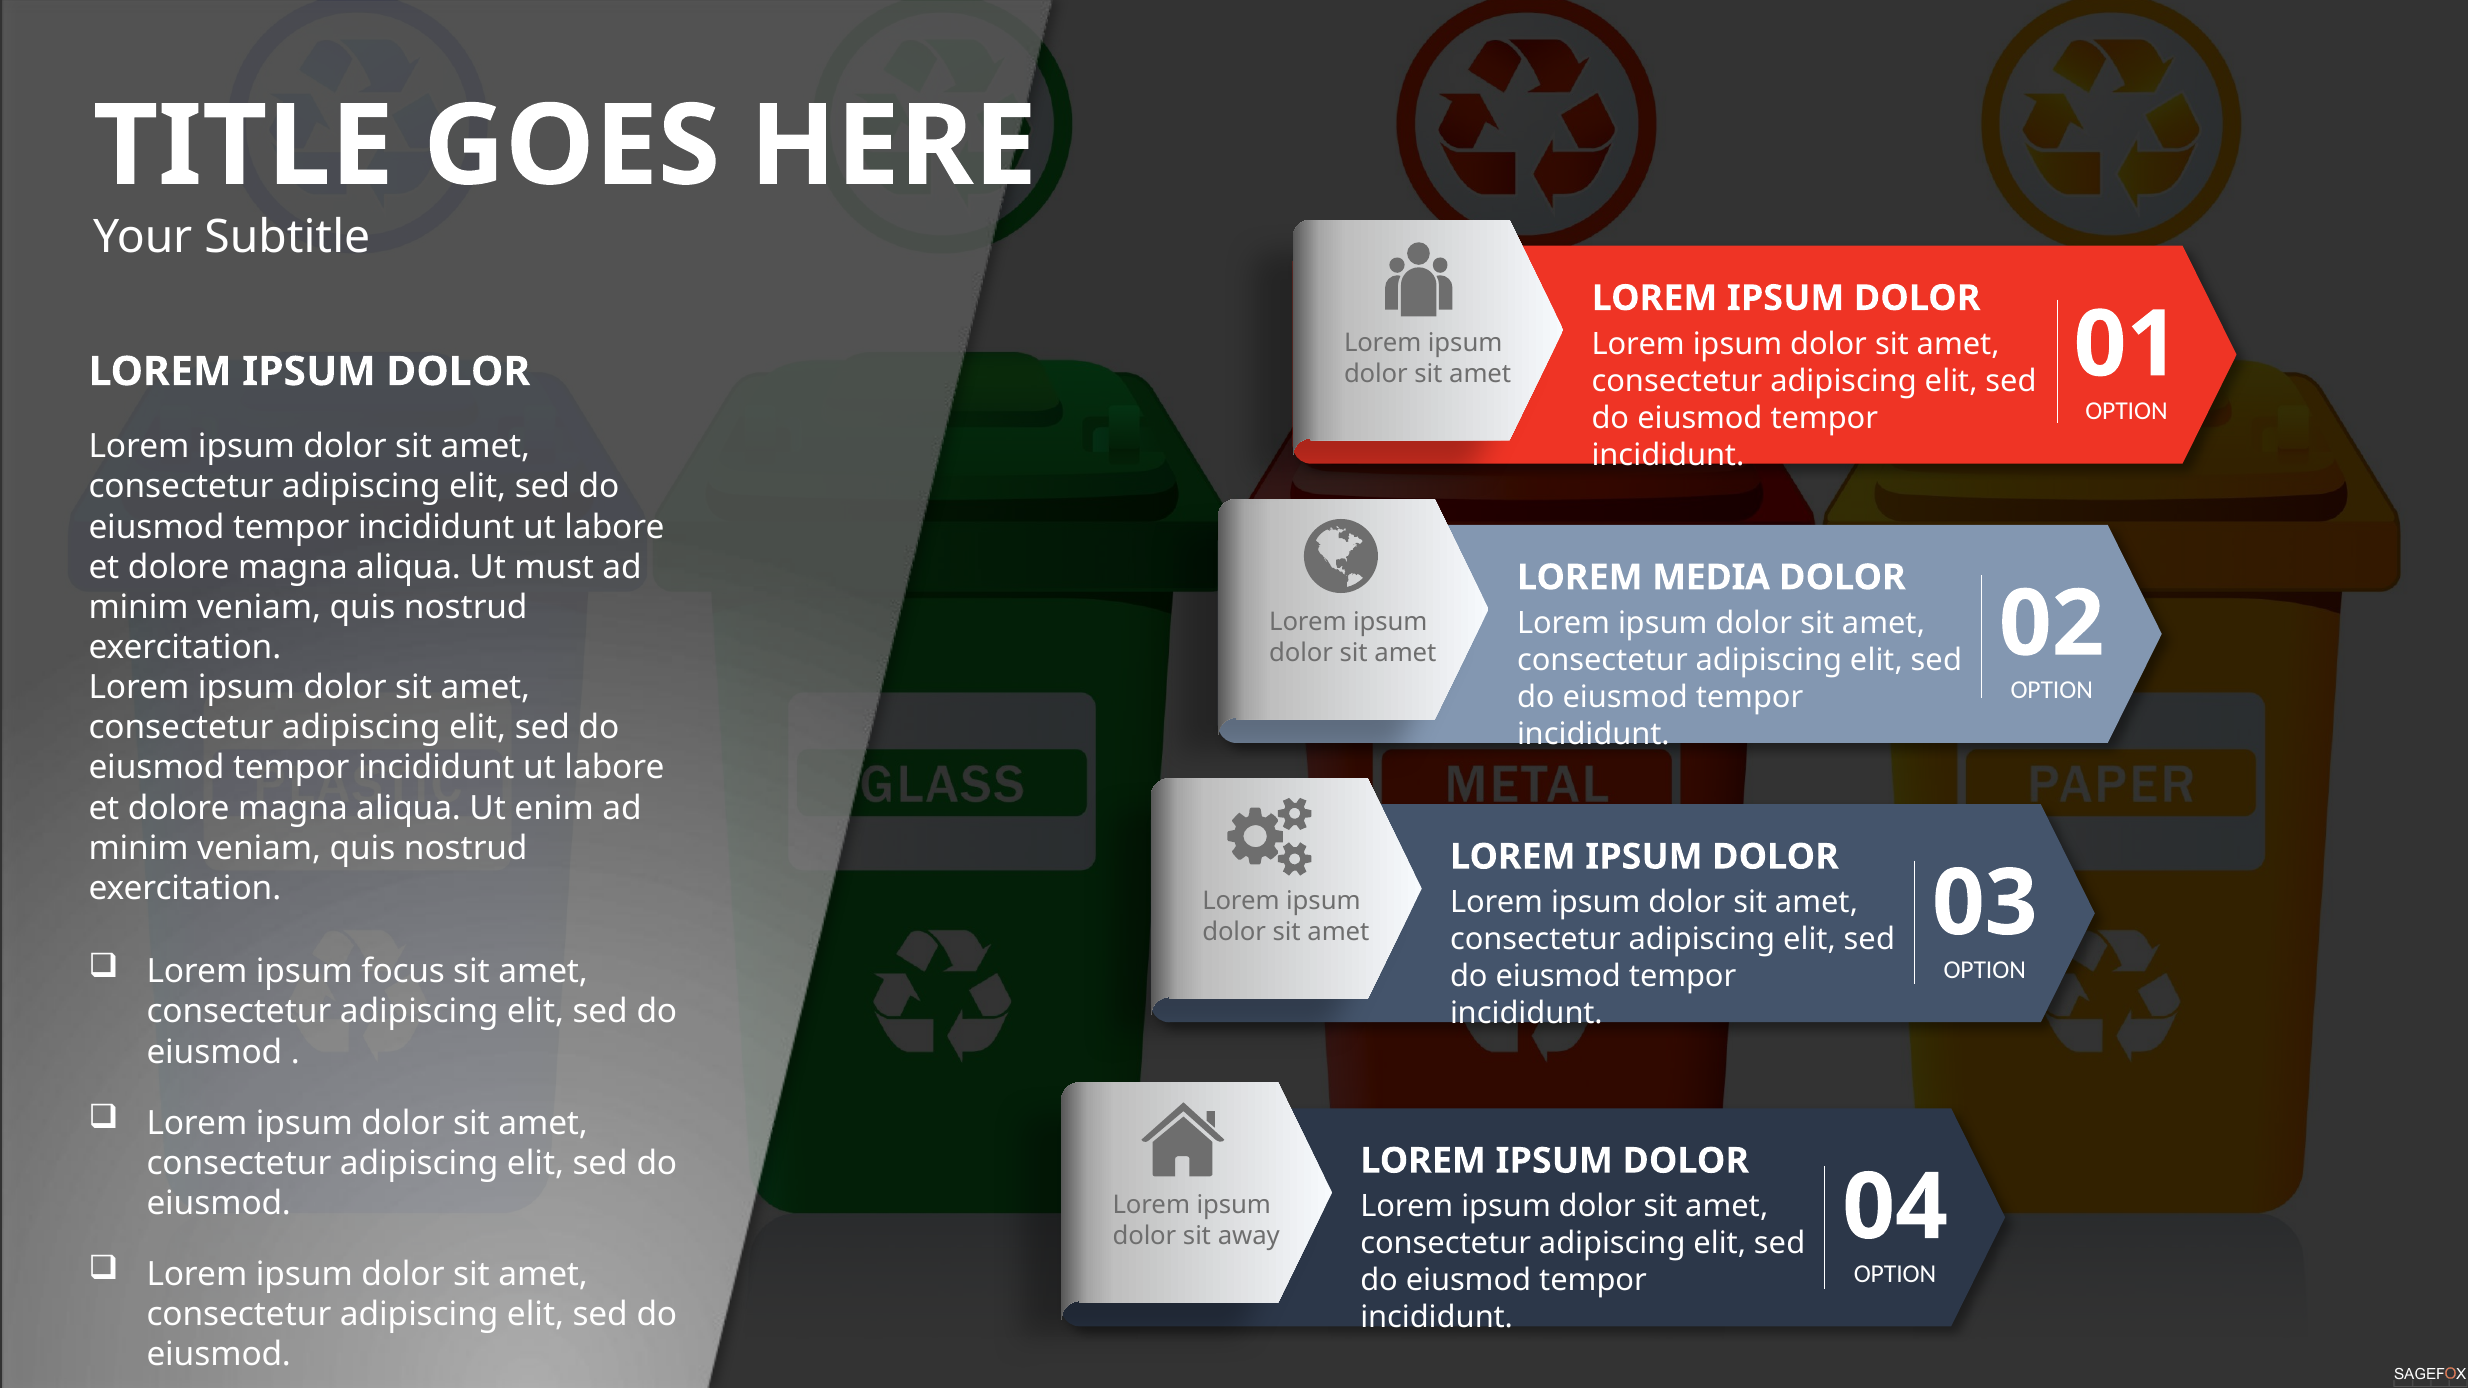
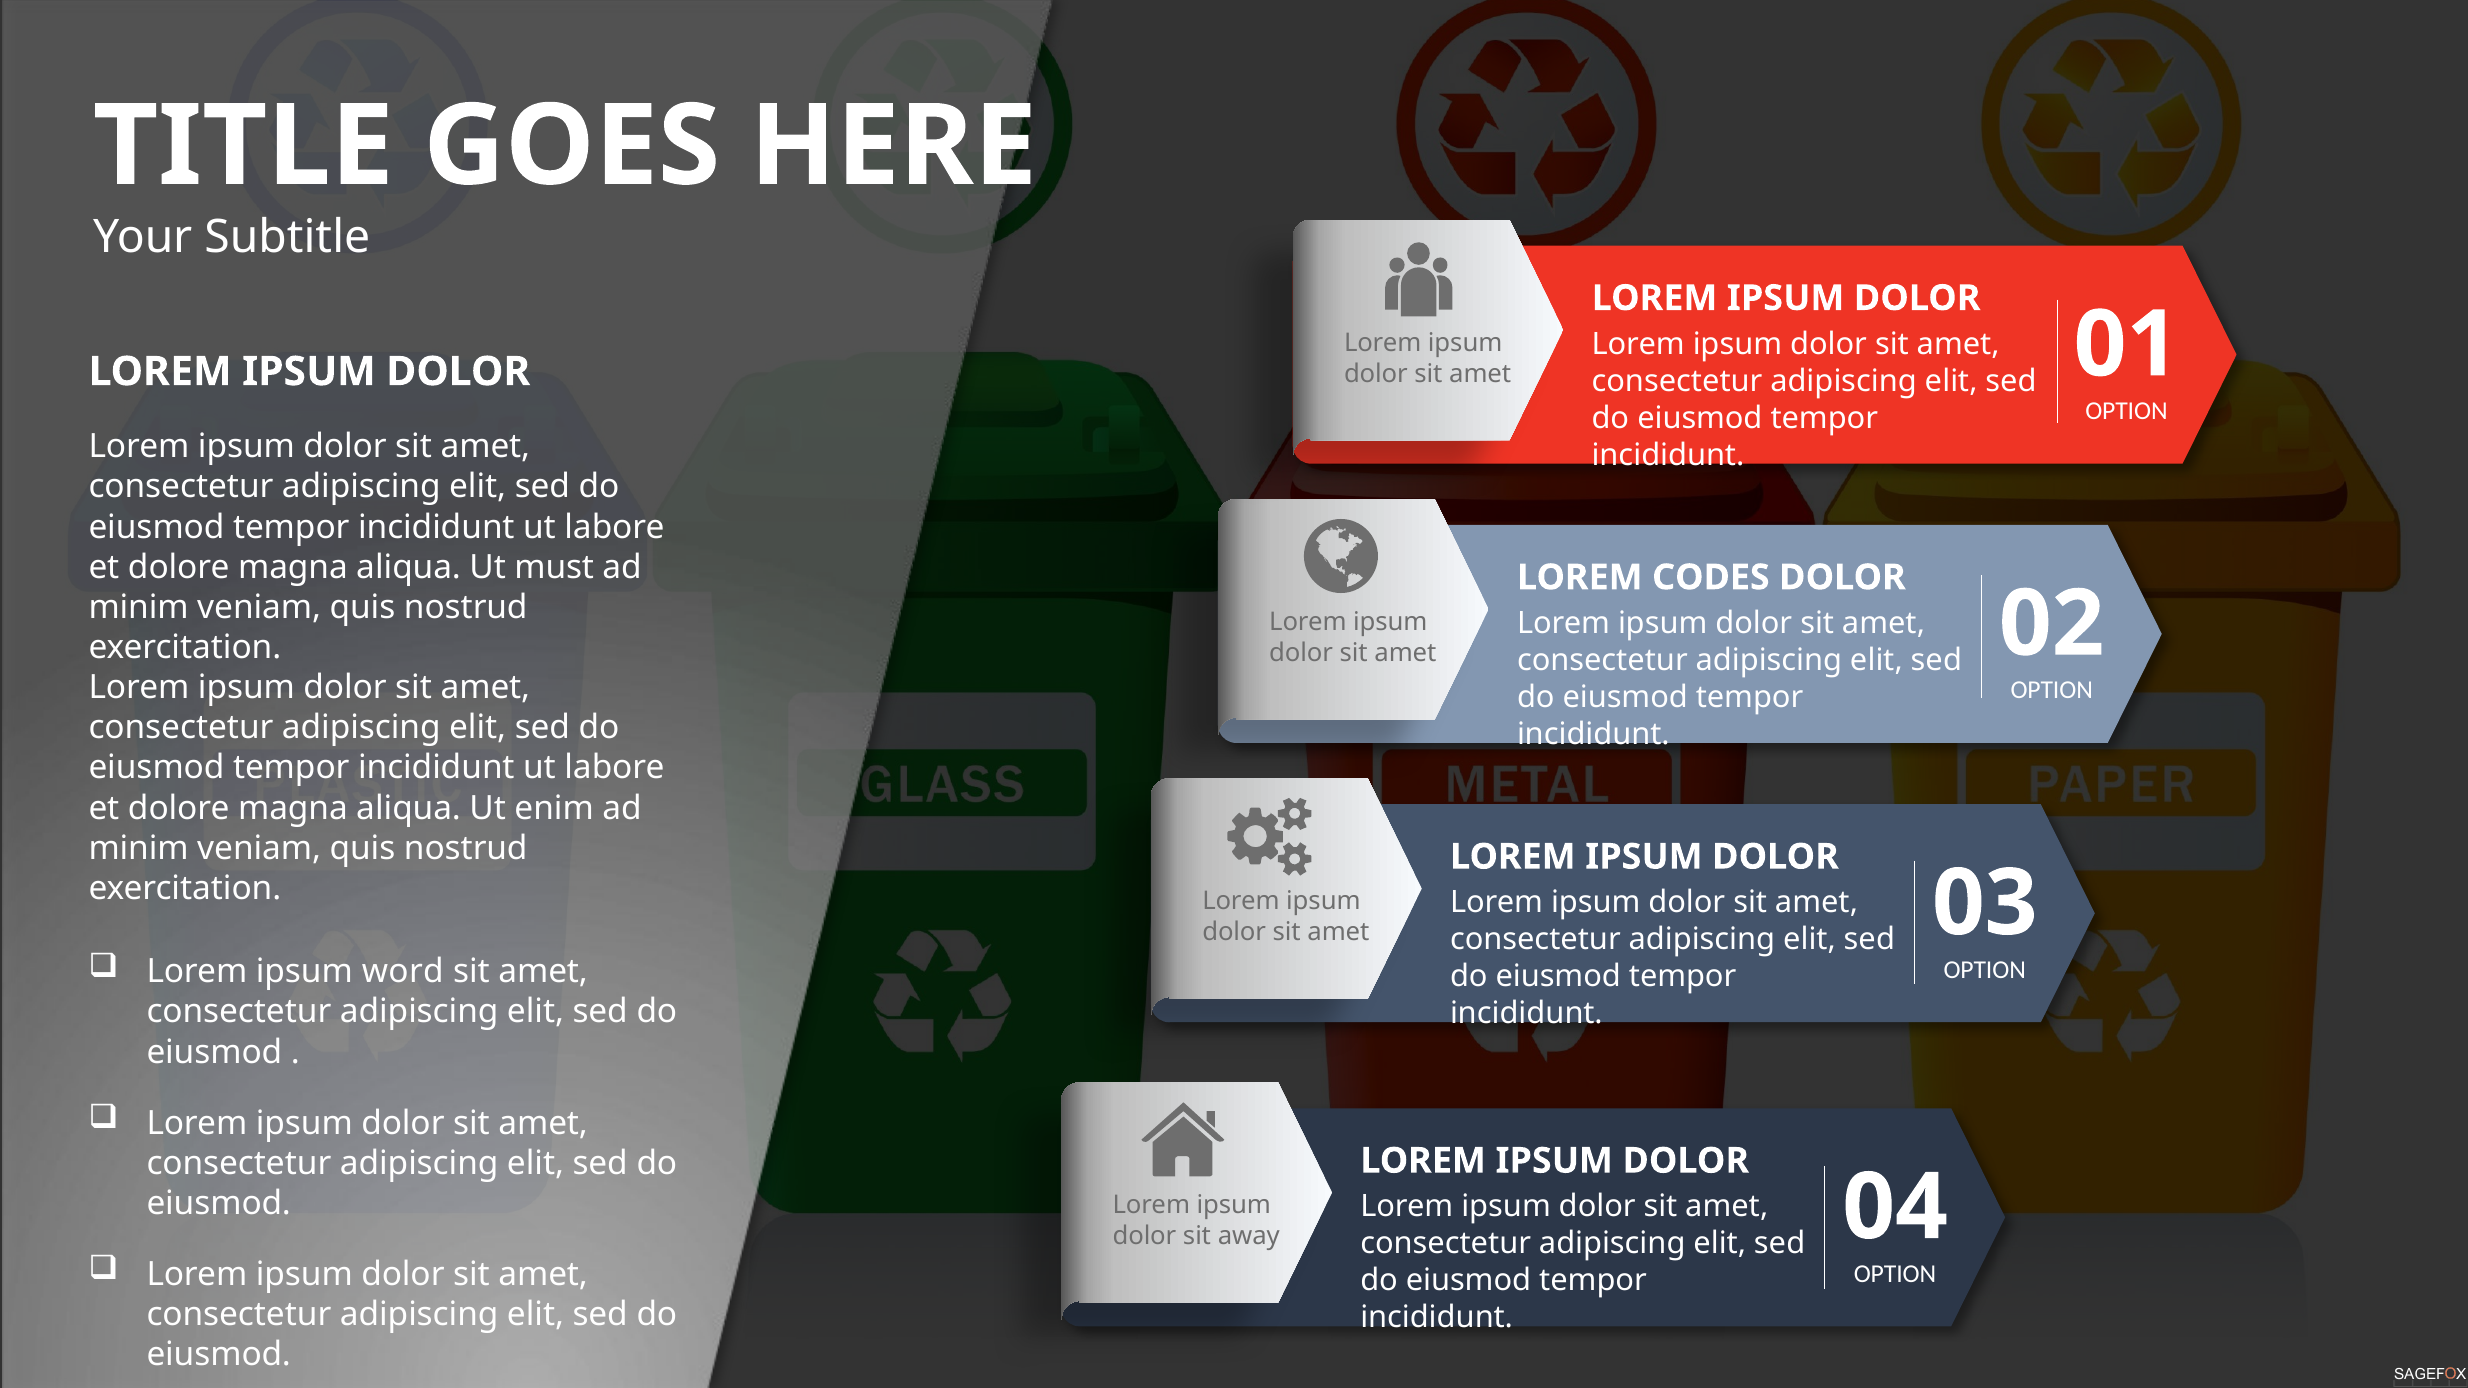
MEDIA: MEDIA -> CODES (1711, 578)
focus: focus -> word (403, 972)
